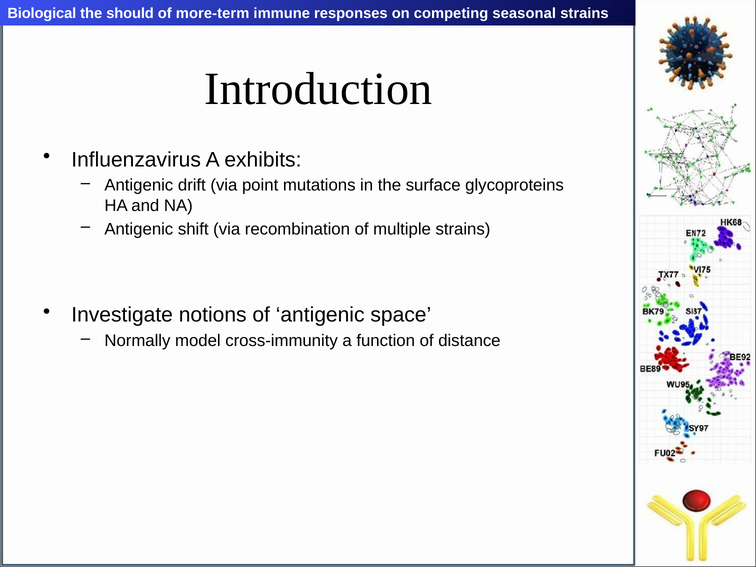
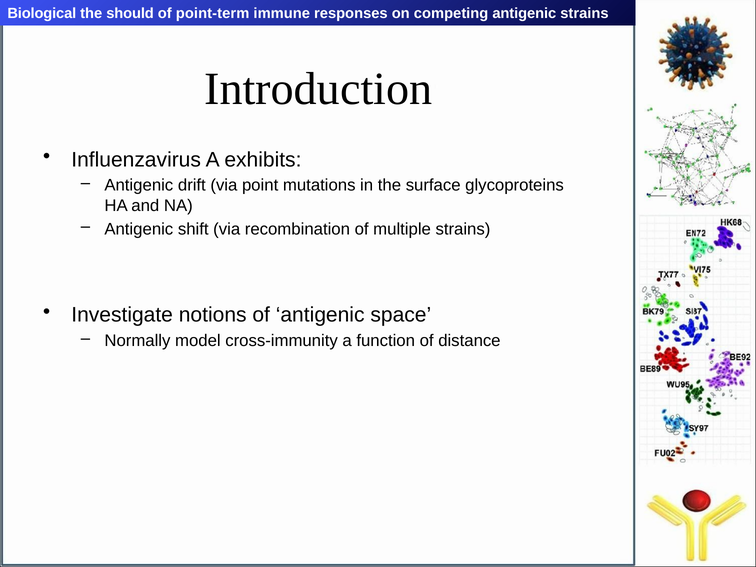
more-term: more-term -> point-term (213, 14)
competing seasonal: seasonal -> antigenic (524, 14)
